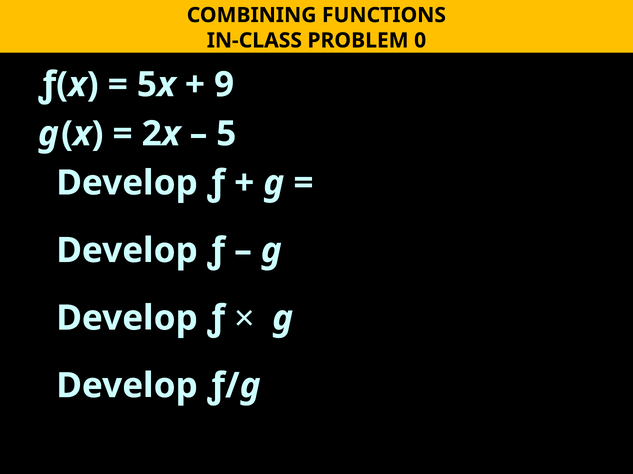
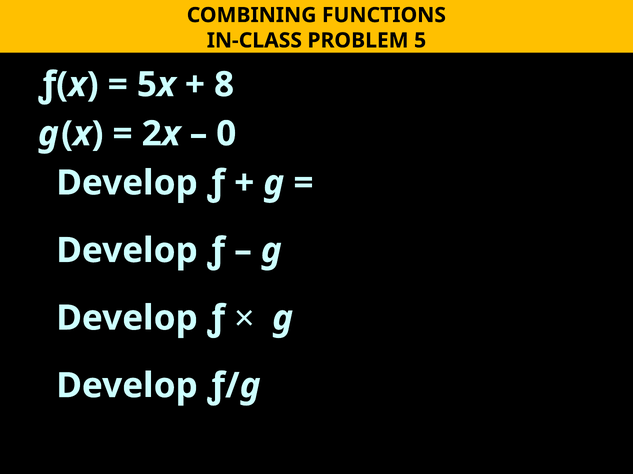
0: 0 -> 5 (420, 41)
9: 9 -> 8 (224, 85)
5: 5 -> 0 (226, 134)
